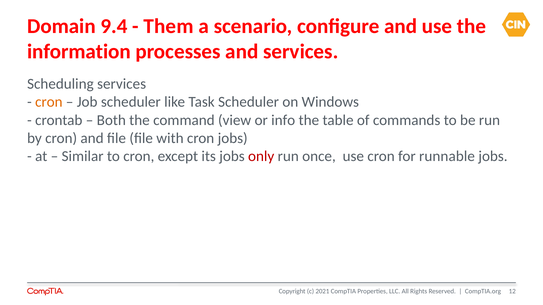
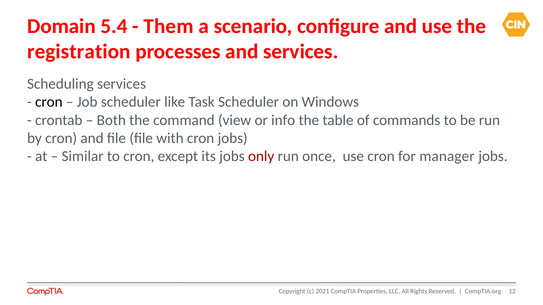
9.4: 9.4 -> 5.4 (114, 26)
information: information -> registration (79, 52)
cron colour: orange -> black (49, 102)
runnable: runnable -> manager (447, 156)
